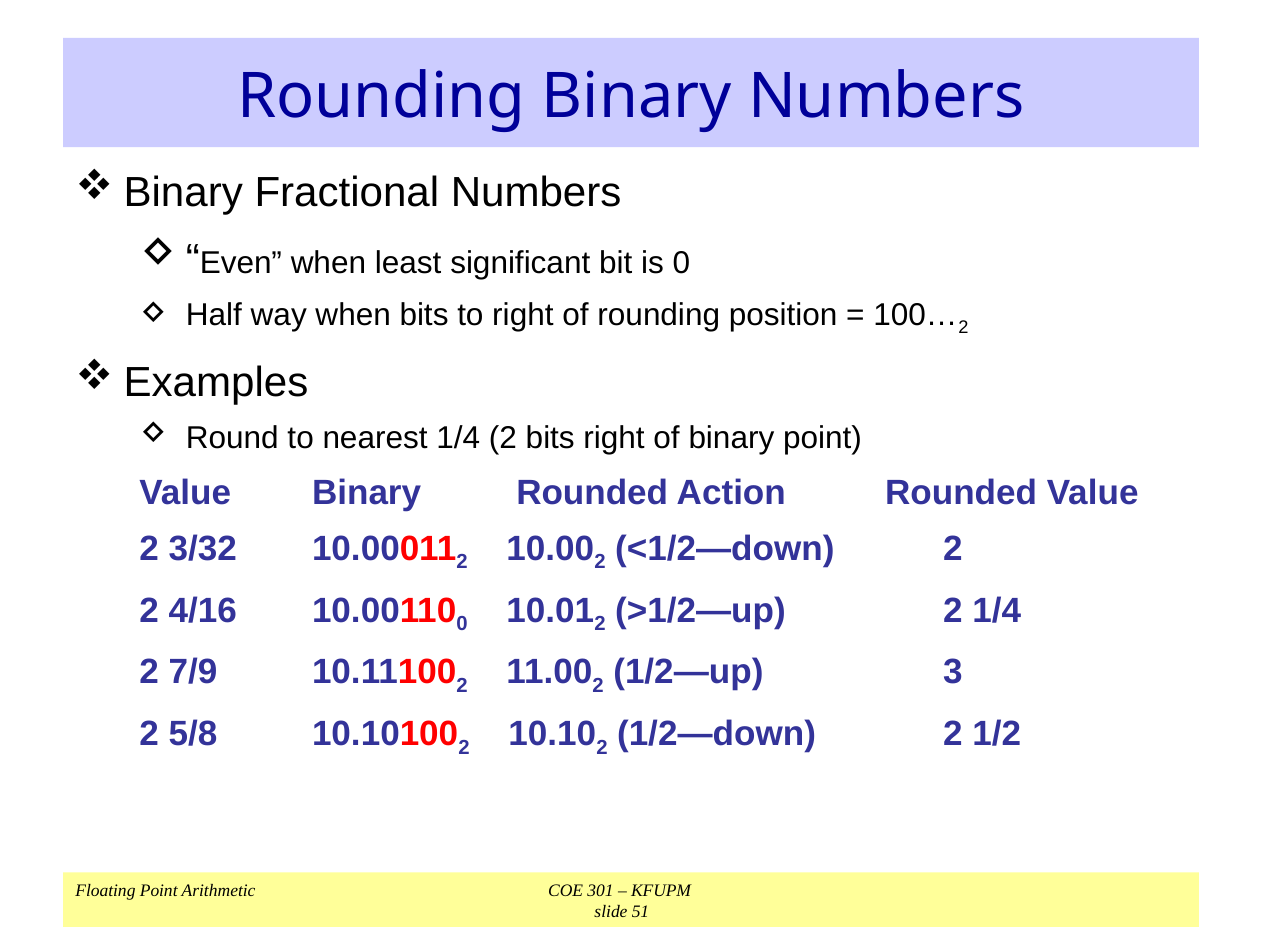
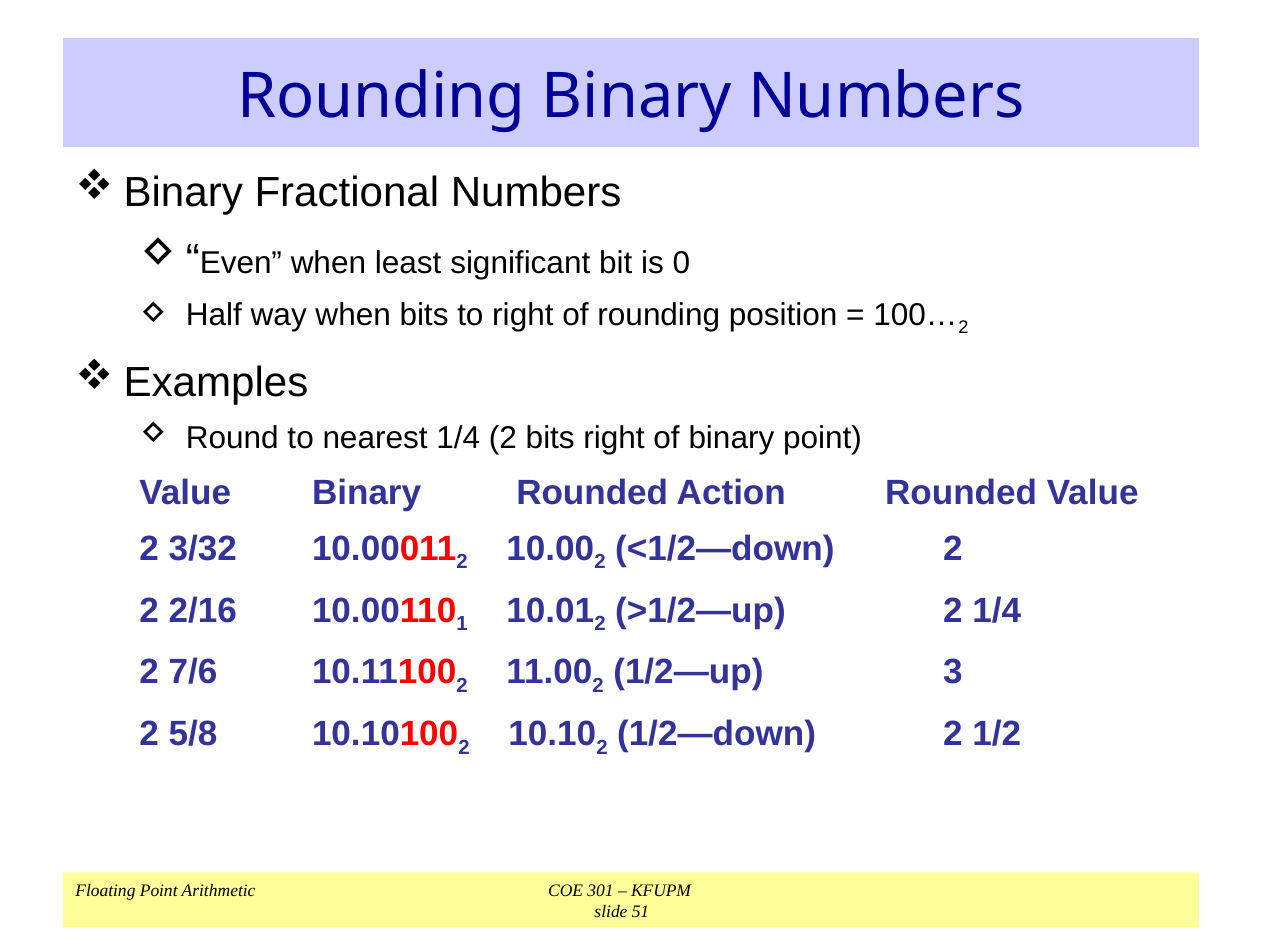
4/16: 4/16 -> 2/16 (203, 611)
0: 0 -> 1 (462, 624)
7/9: 7/9 -> 7/6 (193, 673)
